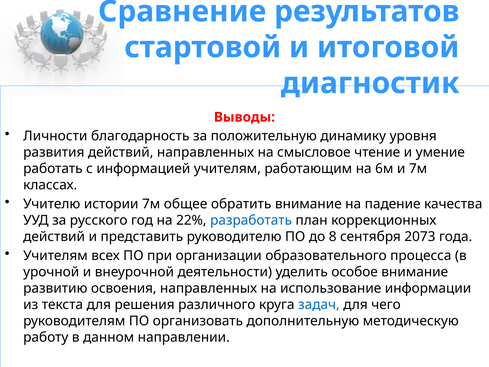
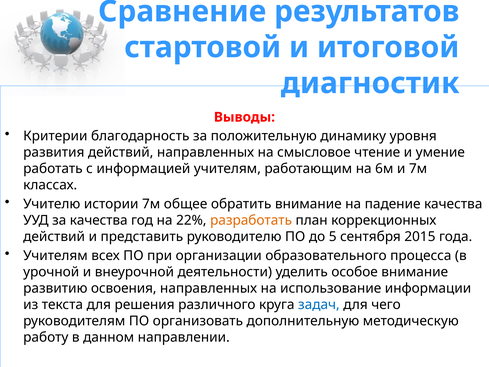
Личности: Личности -> Критерии (55, 136)
за русского: русского -> качества (99, 220)
разработать colour: blue -> orange (251, 220)
8: 8 -> 5 (333, 237)
2073: 2073 -> 2015 (420, 237)
